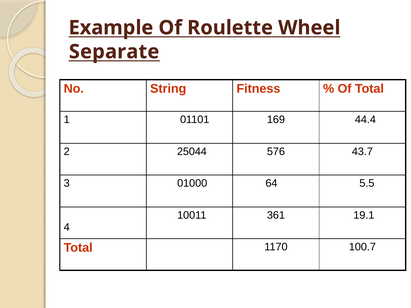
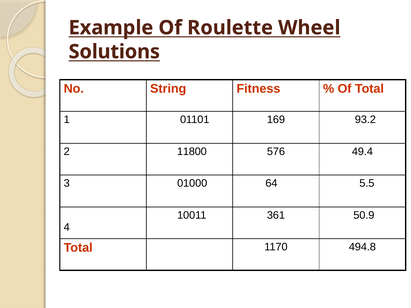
Separate: Separate -> Solutions (114, 52)
44.4: 44.4 -> 93.2 (365, 120)
25044: 25044 -> 11800 (192, 152)
43.7: 43.7 -> 49.4 (362, 152)
19.1: 19.1 -> 50.9 (364, 215)
100.7: 100.7 -> 494.8 (362, 247)
